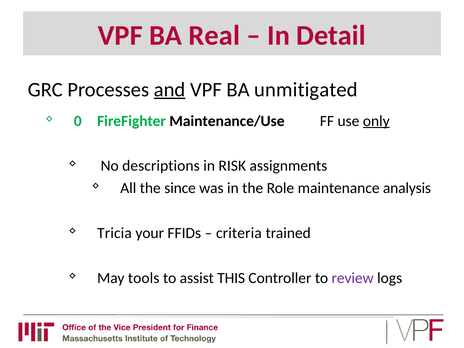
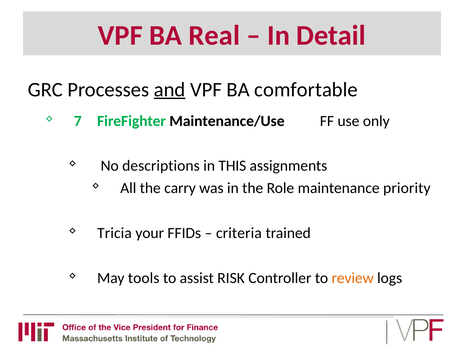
unmitigated: unmitigated -> comfortable (306, 90)
0: 0 -> 7 (78, 121)
only underline: present -> none (376, 121)
RISK: RISK -> THIS (232, 166)
since: since -> carry (180, 188)
analysis: analysis -> priority (407, 188)
THIS: THIS -> RISK (231, 278)
review colour: purple -> orange (353, 278)
